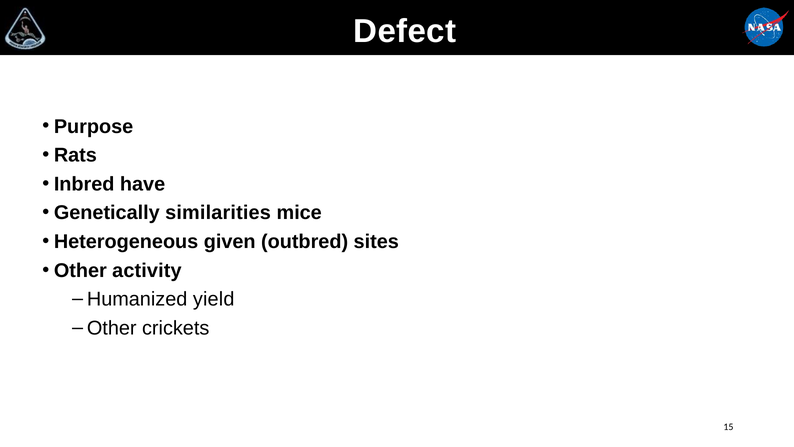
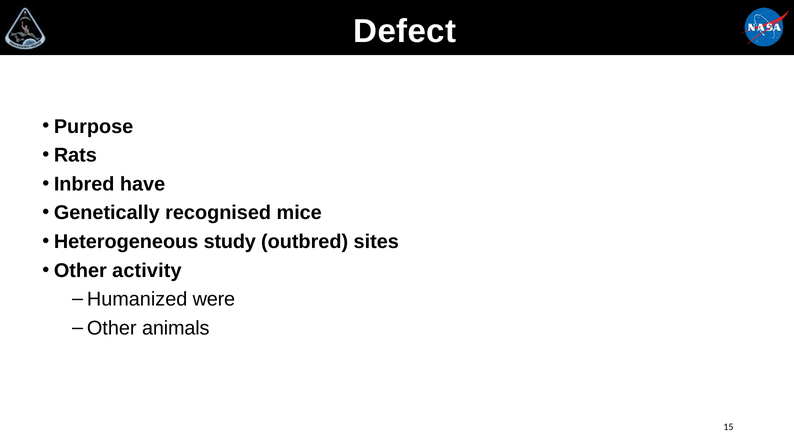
similarities: similarities -> recognised (218, 213)
given: given -> study (230, 242)
yield: yield -> were (214, 299)
crickets: crickets -> animals (176, 328)
